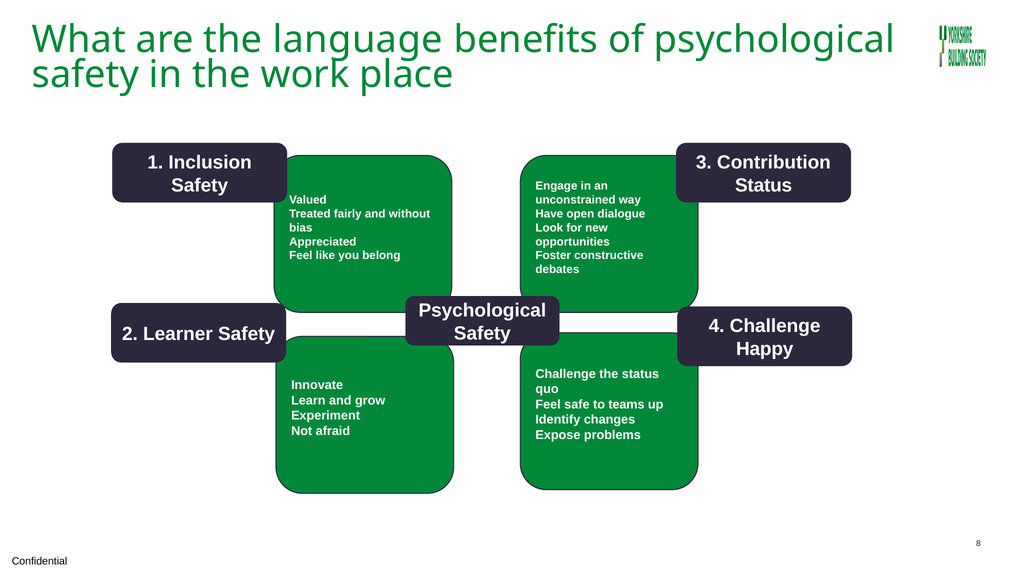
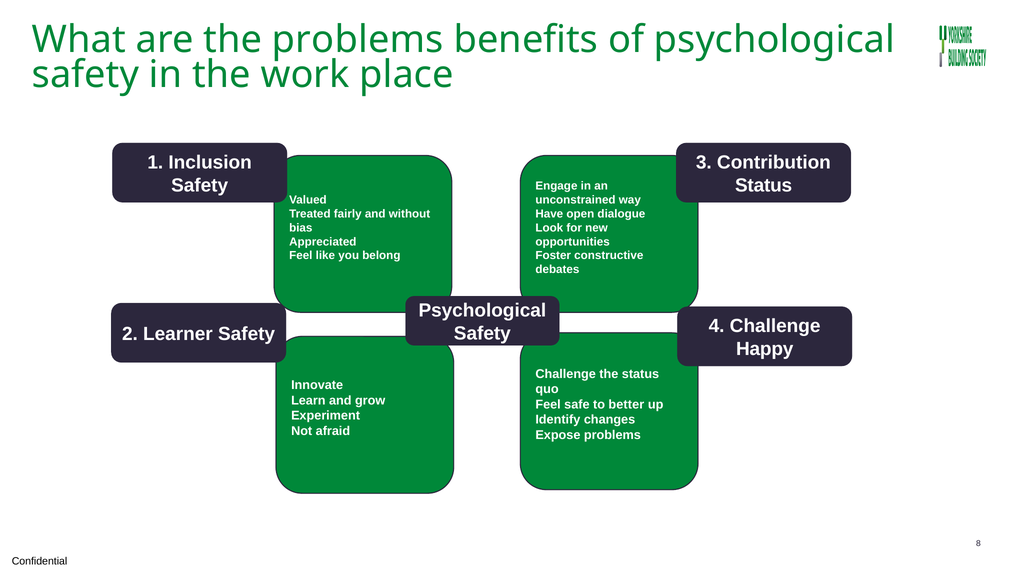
the language: language -> problems (358, 40)
teams: teams -> better (626, 404)
